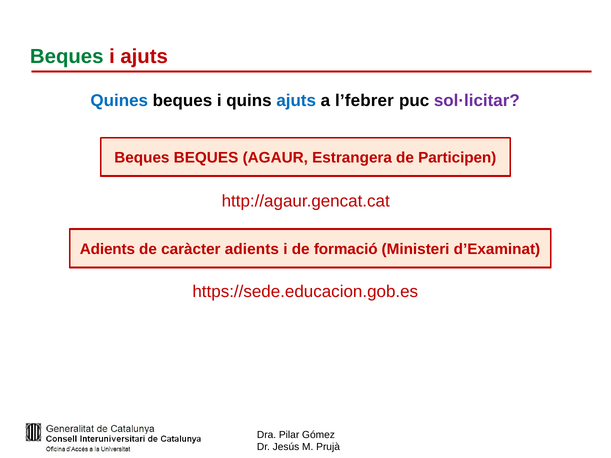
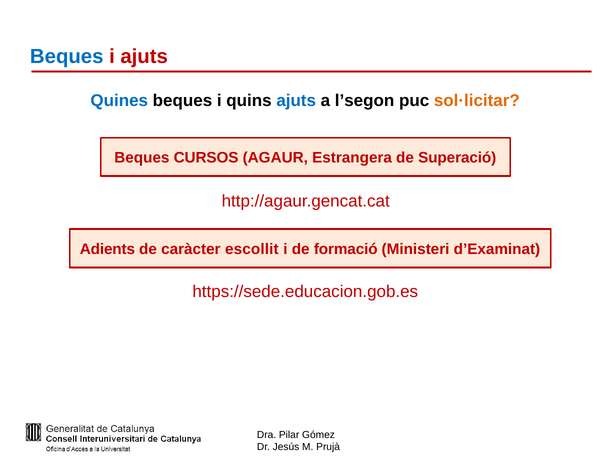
Beques colour: green -> blue (67, 57)
l’febrer: l’febrer -> l’segon (365, 101)
sol·licitar colour: purple -> orange (477, 101)
Beques BEQUES: BEQUES -> CURSOS (206, 158)
Participen: Participen -> Superació (457, 158)
caràcter adients: adients -> escollit (252, 249)
